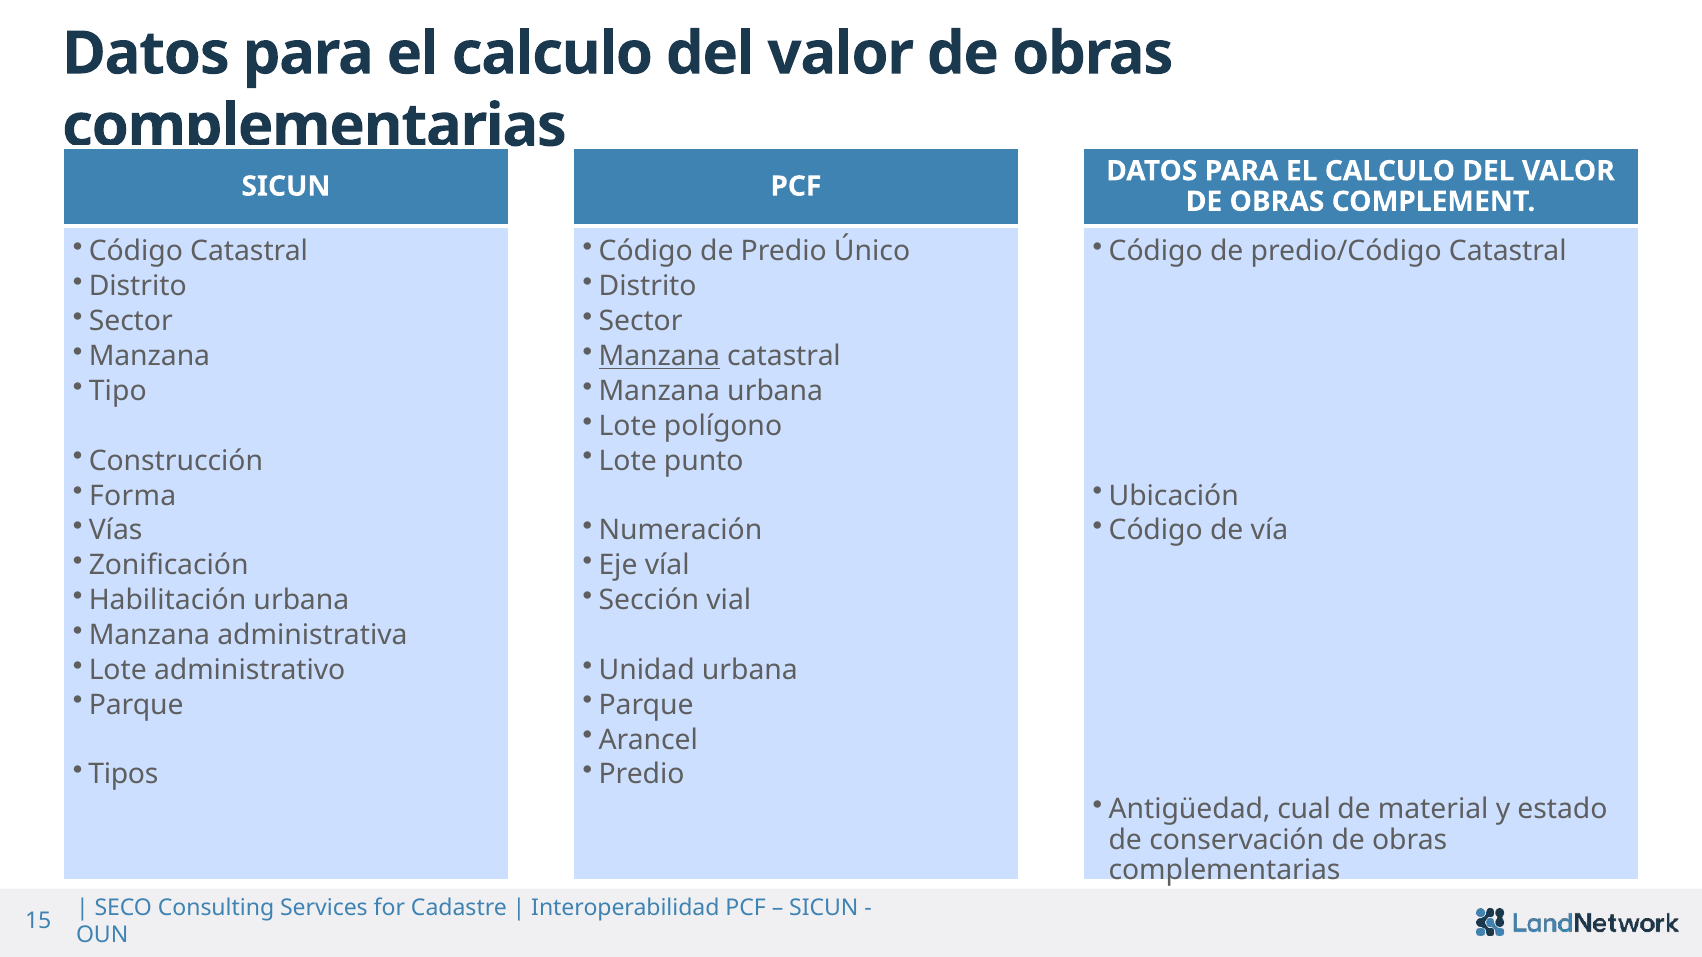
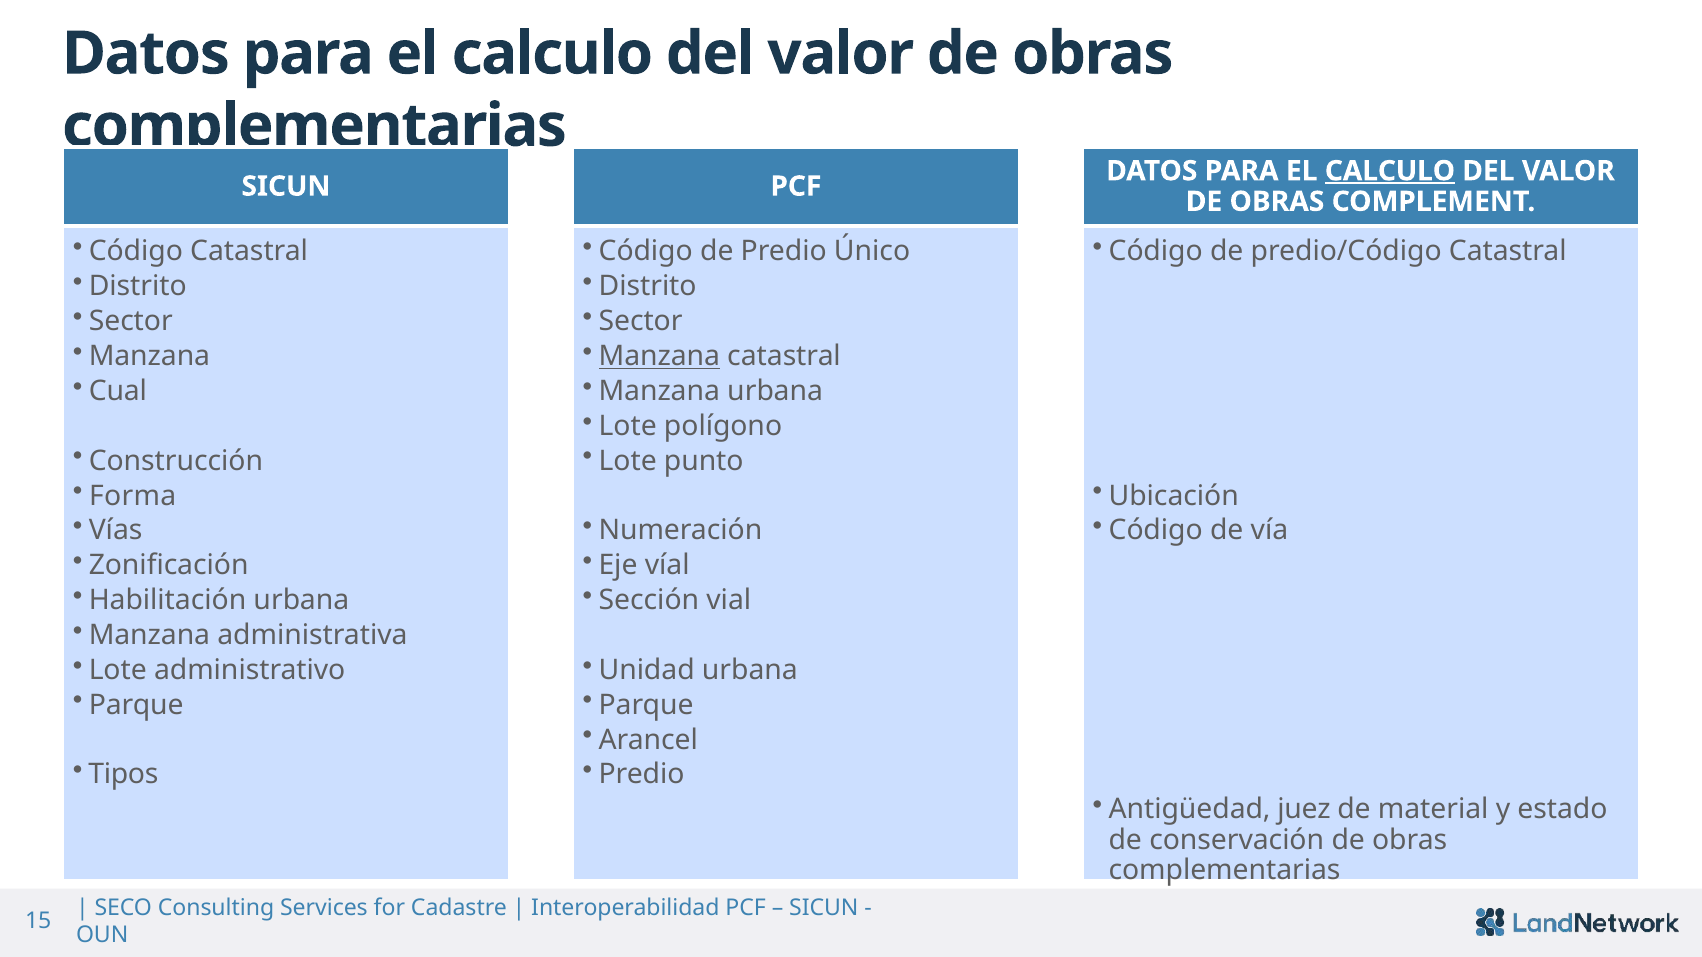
CALCULO underline: none -> present (1390, 171)
Tipo: Tipo -> Cual (118, 391)
cual: cual -> juez (1304, 810)
